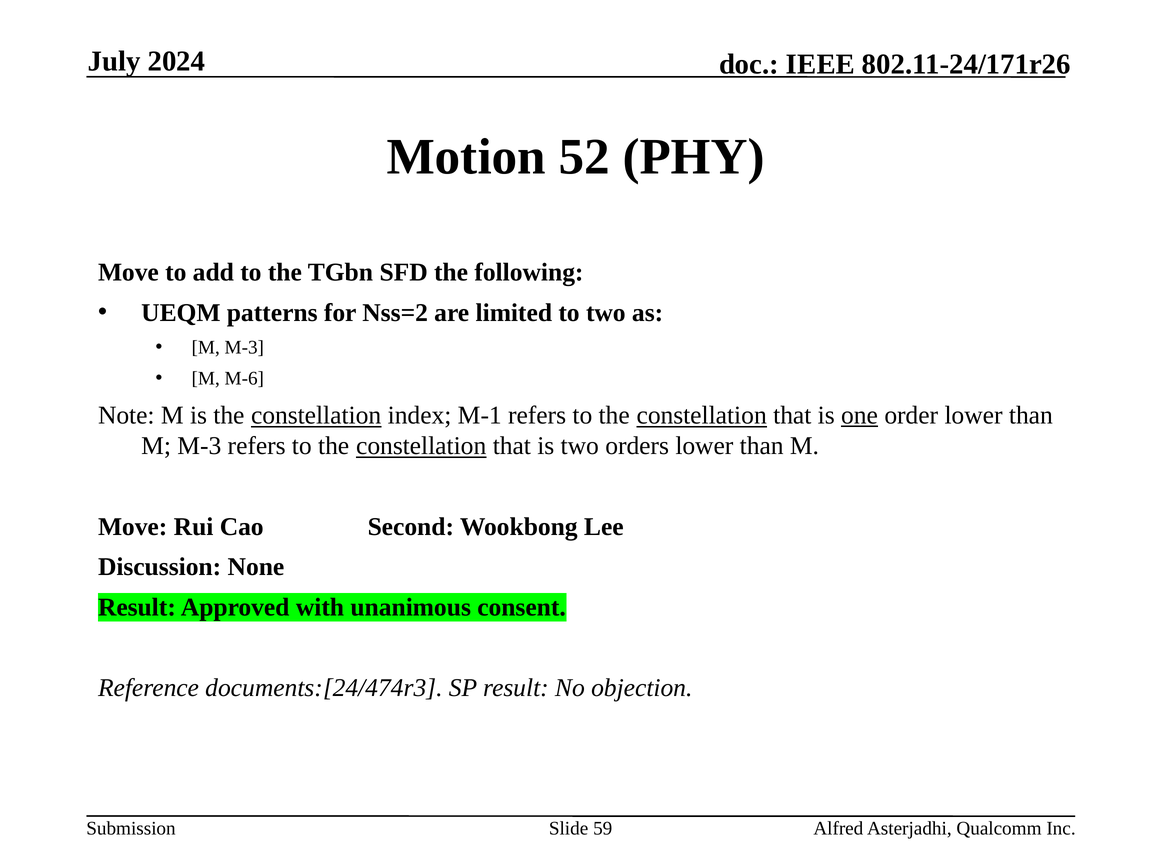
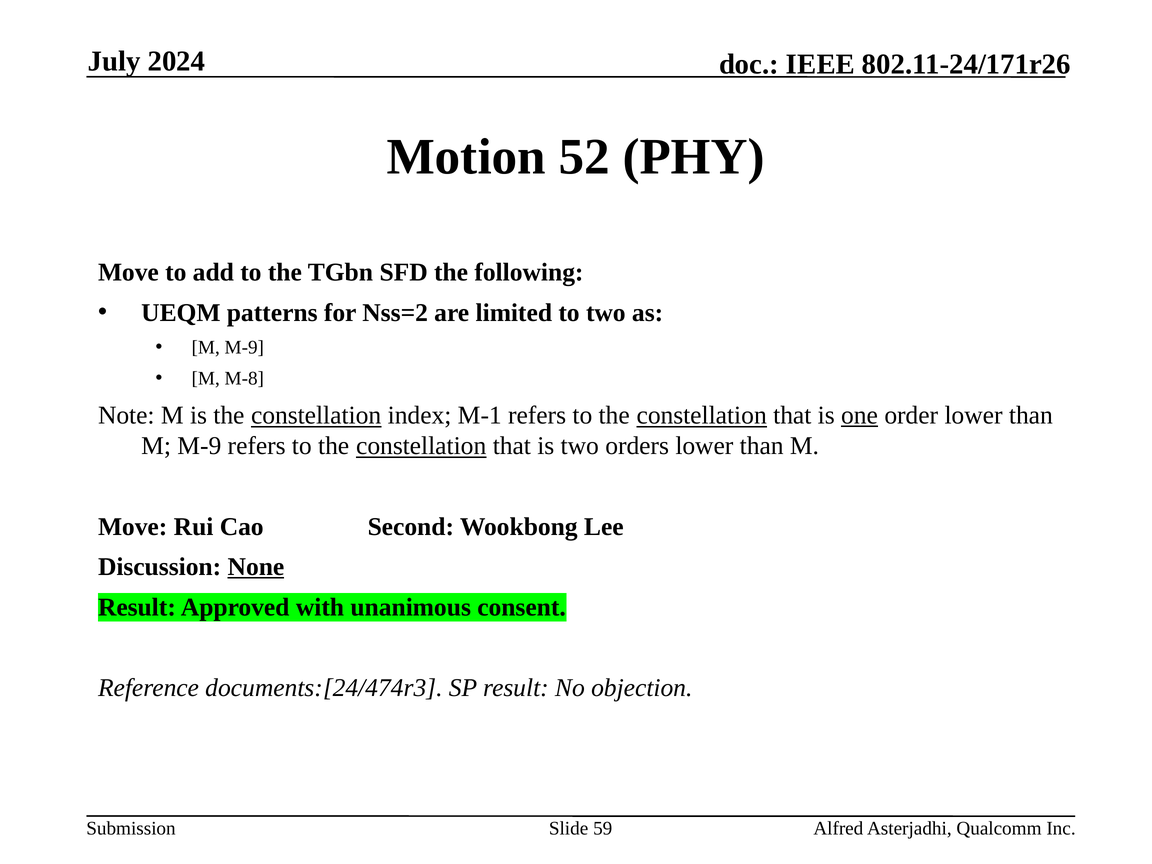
M-3: M-3 -> M-9 (244, 347)
M-6: M-6 -> M-8 (244, 378)
M-3: M-3 -> M-9 (199, 446)
None underline: none -> present (256, 567)
